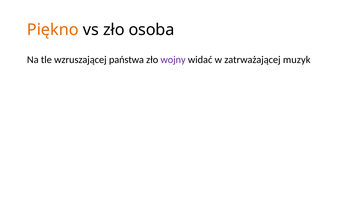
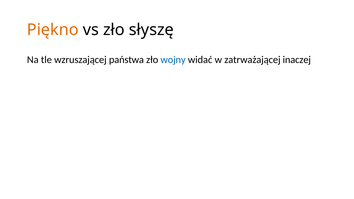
osoba: osoba -> słyszę (151, 30)
wojny colour: purple -> blue (173, 60)
muzyk: muzyk -> inaczej (297, 60)
